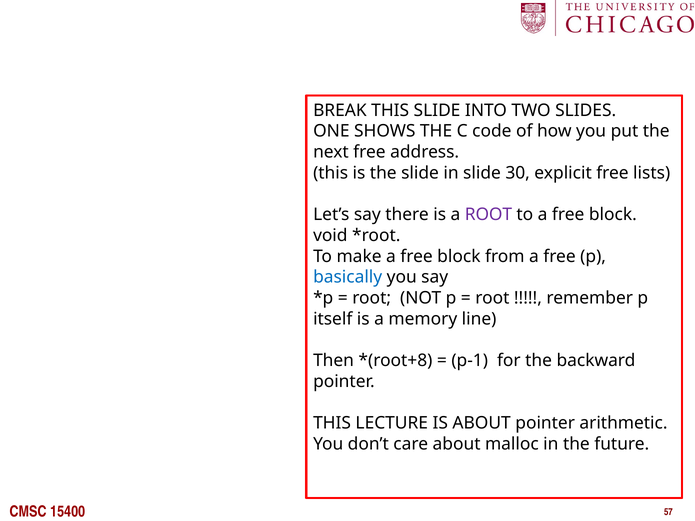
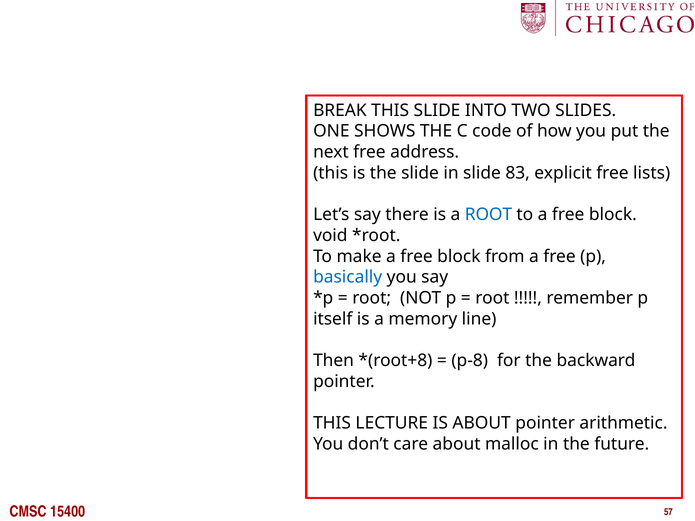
30: 30 -> 83 (518, 173)
ROOT colour: purple -> blue (488, 215)
p-1: p-1 -> p-8 (470, 361)
